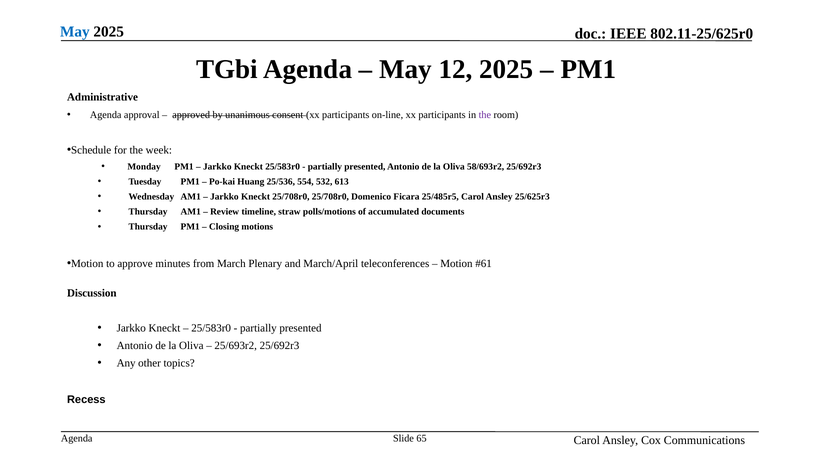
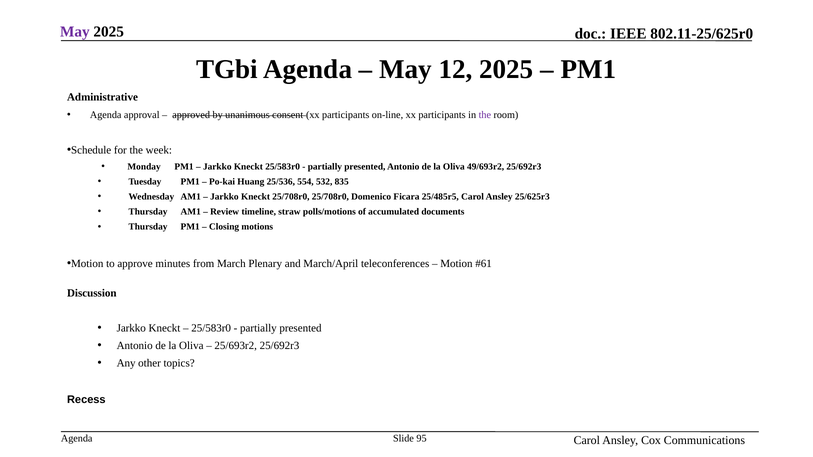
May colour: blue -> purple (75, 32)
58/693r2: 58/693r2 -> 49/693r2 (486, 167)
613: 613 -> 835 (342, 182)
65: 65 -> 95 (422, 439)
